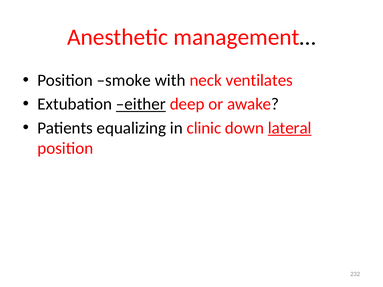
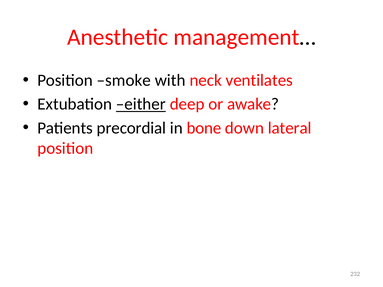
equalizing: equalizing -> precordial (131, 128)
clinic: clinic -> bone (204, 128)
lateral underline: present -> none (290, 128)
